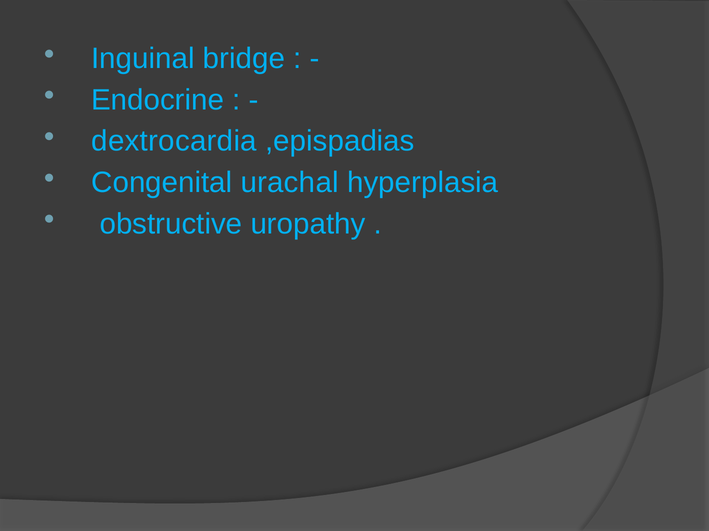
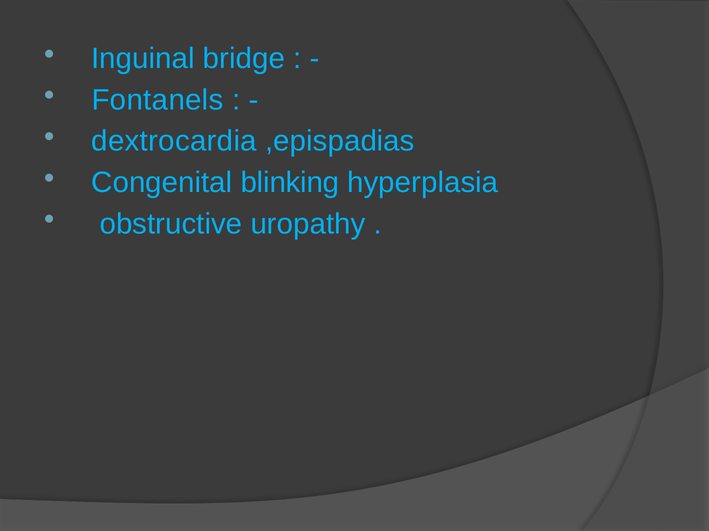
Endocrine: Endocrine -> Fontanels (158, 100)
urachal: urachal -> blinking (290, 183)
